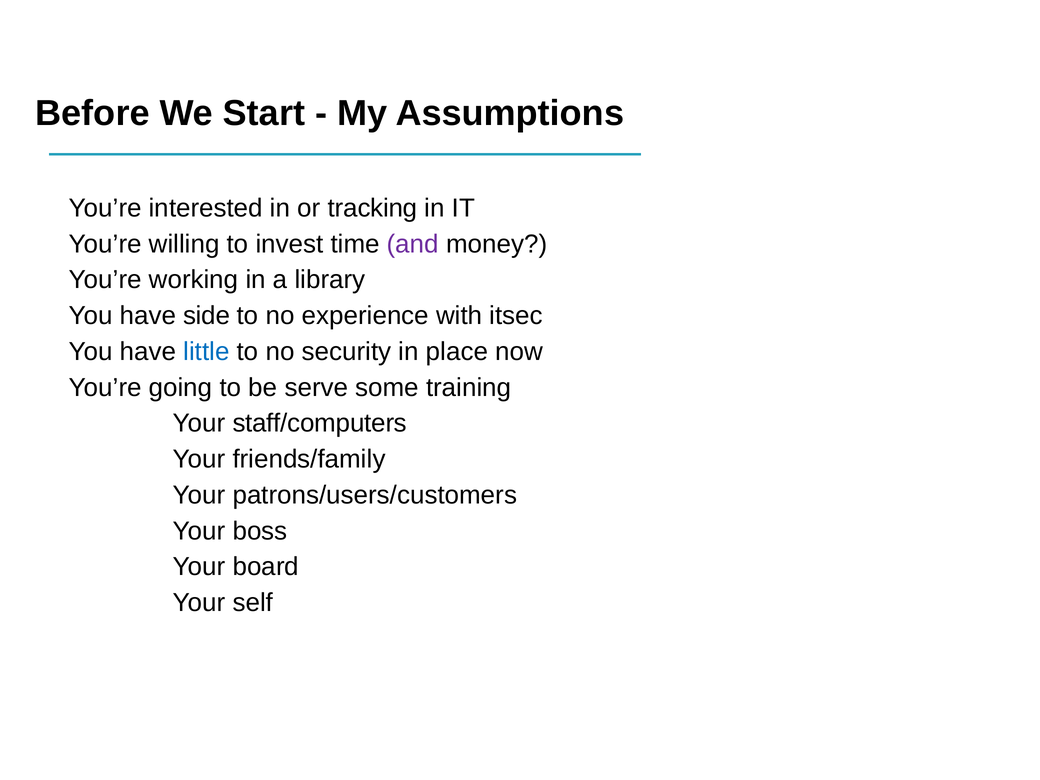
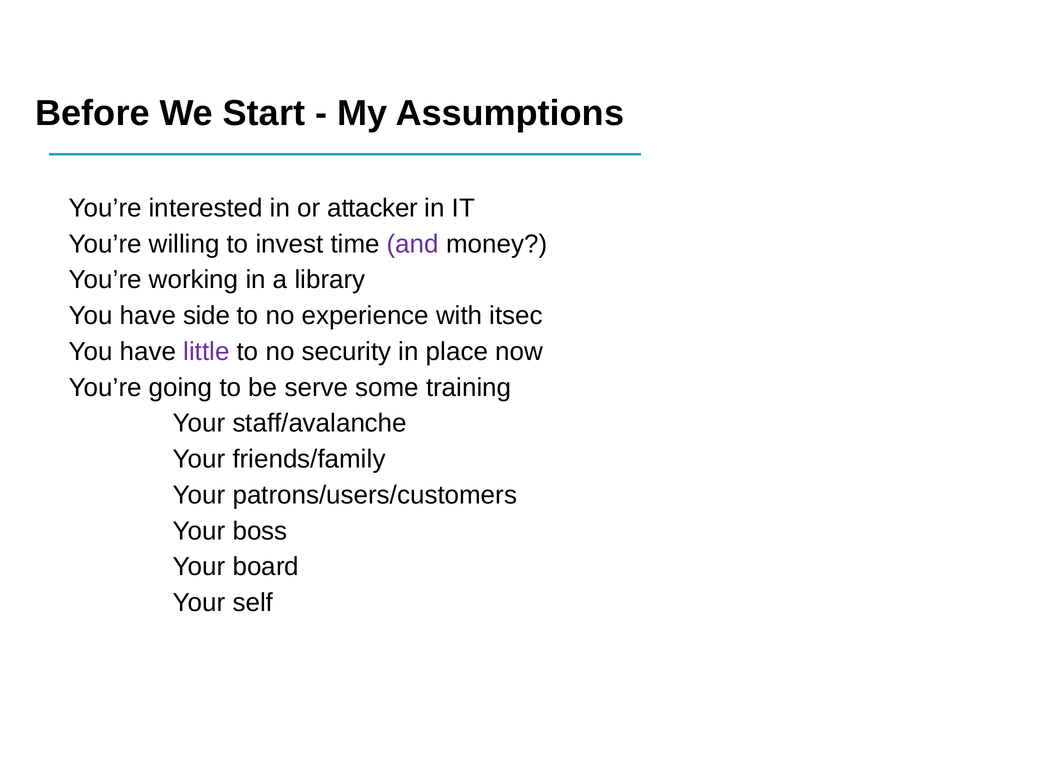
tracking: tracking -> attacker (373, 208)
little colour: blue -> purple (207, 352)
staff/computers: staff/computers -> staff/avalanche (320, 423)
